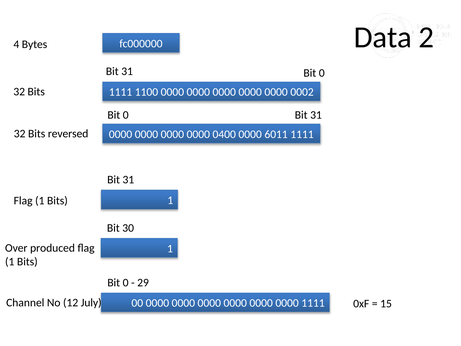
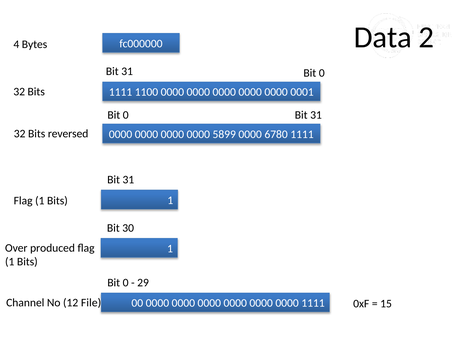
0002: 0002 -> 0001 (302, 92)
0400: 0400 -> 5899 (224, 134)
6011: 6011 -> 6780 (276, 134)
July: July -> File (91, 303)
